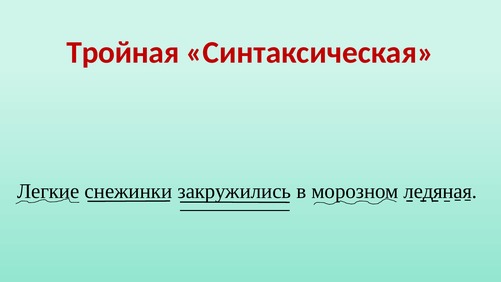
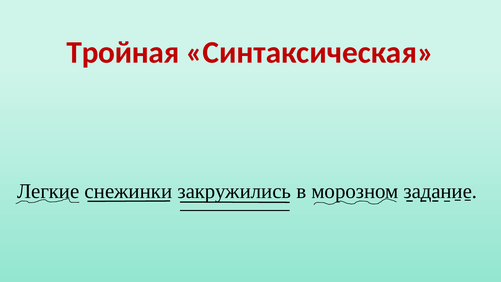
ледяная: ледяная -> задание (440, 191)
